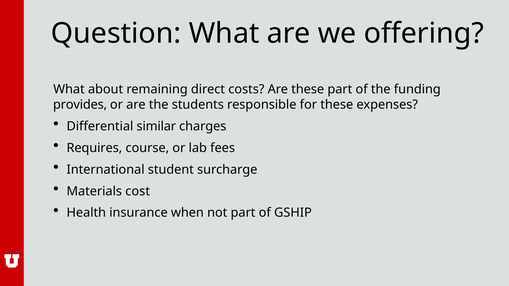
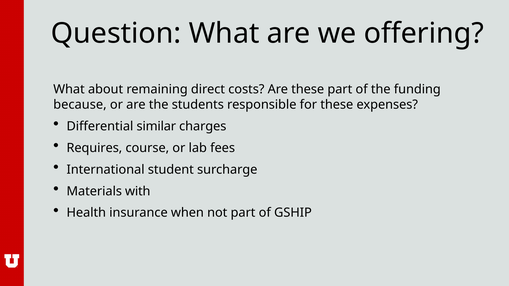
provides: provides -> because (80, 105)
cost: cost -> with (138, 191)
